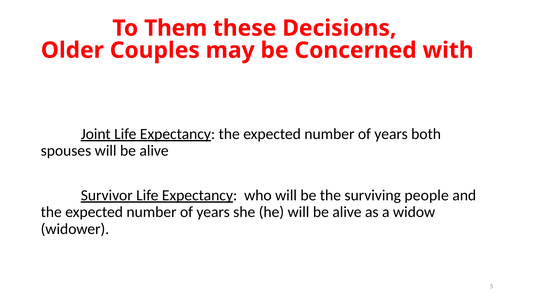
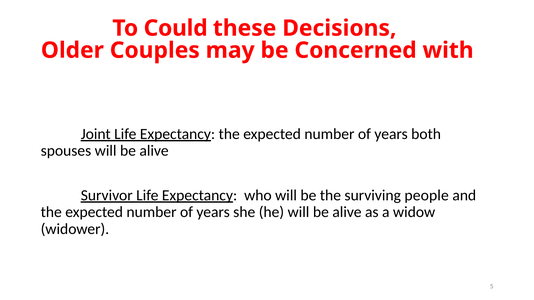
Them: Them -> Could (176, 28)
